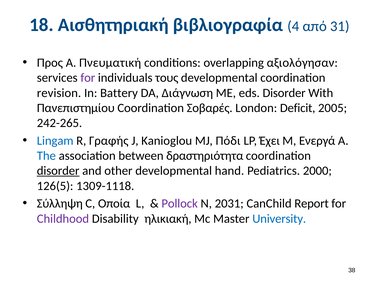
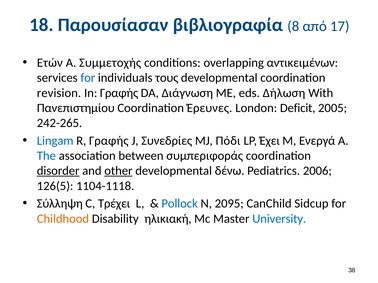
Αισθητηριακή: Αισθητηριακή -> Παρουσίασαν (113, 25)
4: 4 -> 8 (293, 26)
31: 31 -> 17 (340, 26)
Προς: Προς -> Ετών (50, 63)
Πνευματική: Πνευματική -> Συμμετοχής (110, 63)
αξιολόγησαν: αξιολόγησαν -> αντικειμένων (302, 63)
for colour: purple -> blue (88, 78)
In Battery: Battery -> Γραφής (119, 93)
eds Disorder: Disorder -> Δήλωση (284, 93)
Σοβαρές: Σοβαρές -> Έρευνες (210, 108)
Kanioglou: Kanioglou -> Συνεδρίες (167, 141)
δραστηριότητα: δραστηριότητα -> συμπεριφοράς (205, 156)
other underline: none -> present (118, 171)
hand: hand -> δένω (230, 171)
2000: 2000 -> 2006 (317, 171)
1309-1118: 1309-1118 -> 1104-1118 (105, 186)
Οποία: Οποία -> Τρέχει (114, 204)
Pollock colour: purple -> blue (180, 204)
2031: 2031 -> 2095 (229, 204)
Report: Report -> Sidcup (311, 204)
Childhood colour: purple -> orange (63, 219)
